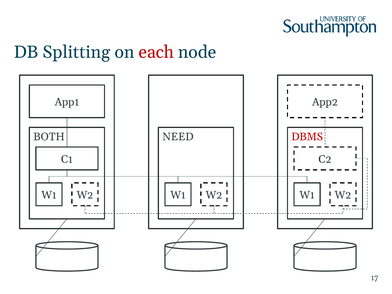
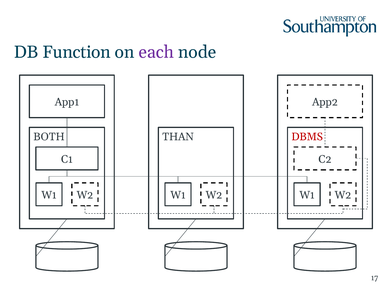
Splitting: Splitting -> Function (77, 52)
each colour: red -> purple (156, 52)
NEED: NEED -> THAN (178, 137)
